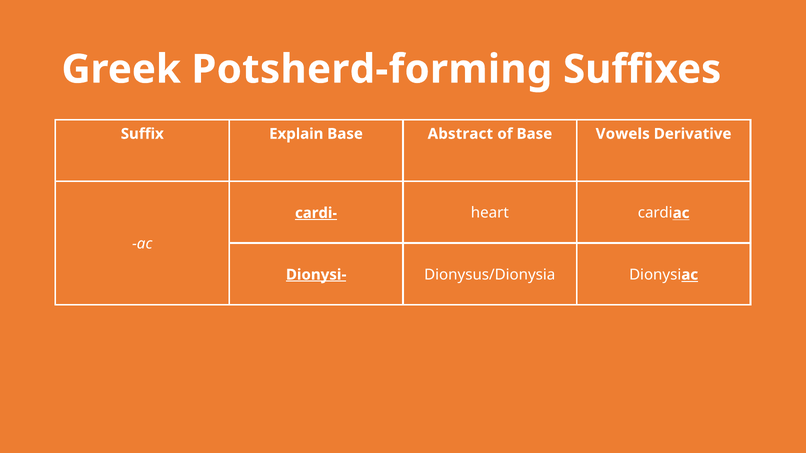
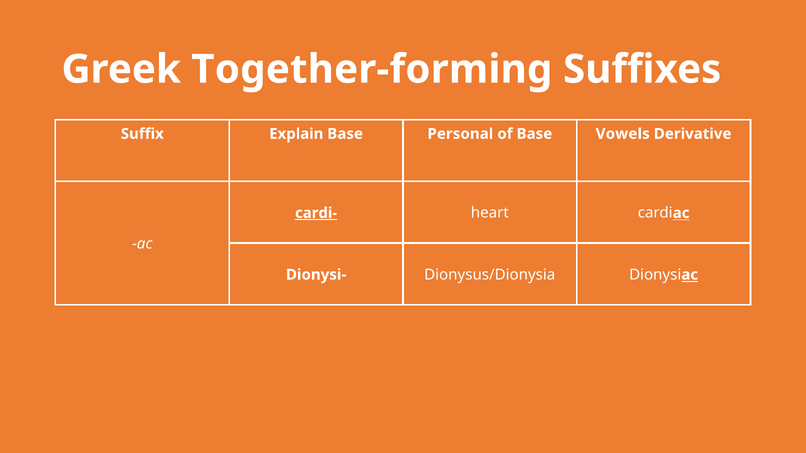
Potsherd-forming: Potsherd-forming -> Together-forming (372, 69)
Abstract: Abstract -> Personal (460, 134)
Dionysi- underline: present -> none (316, 275)
